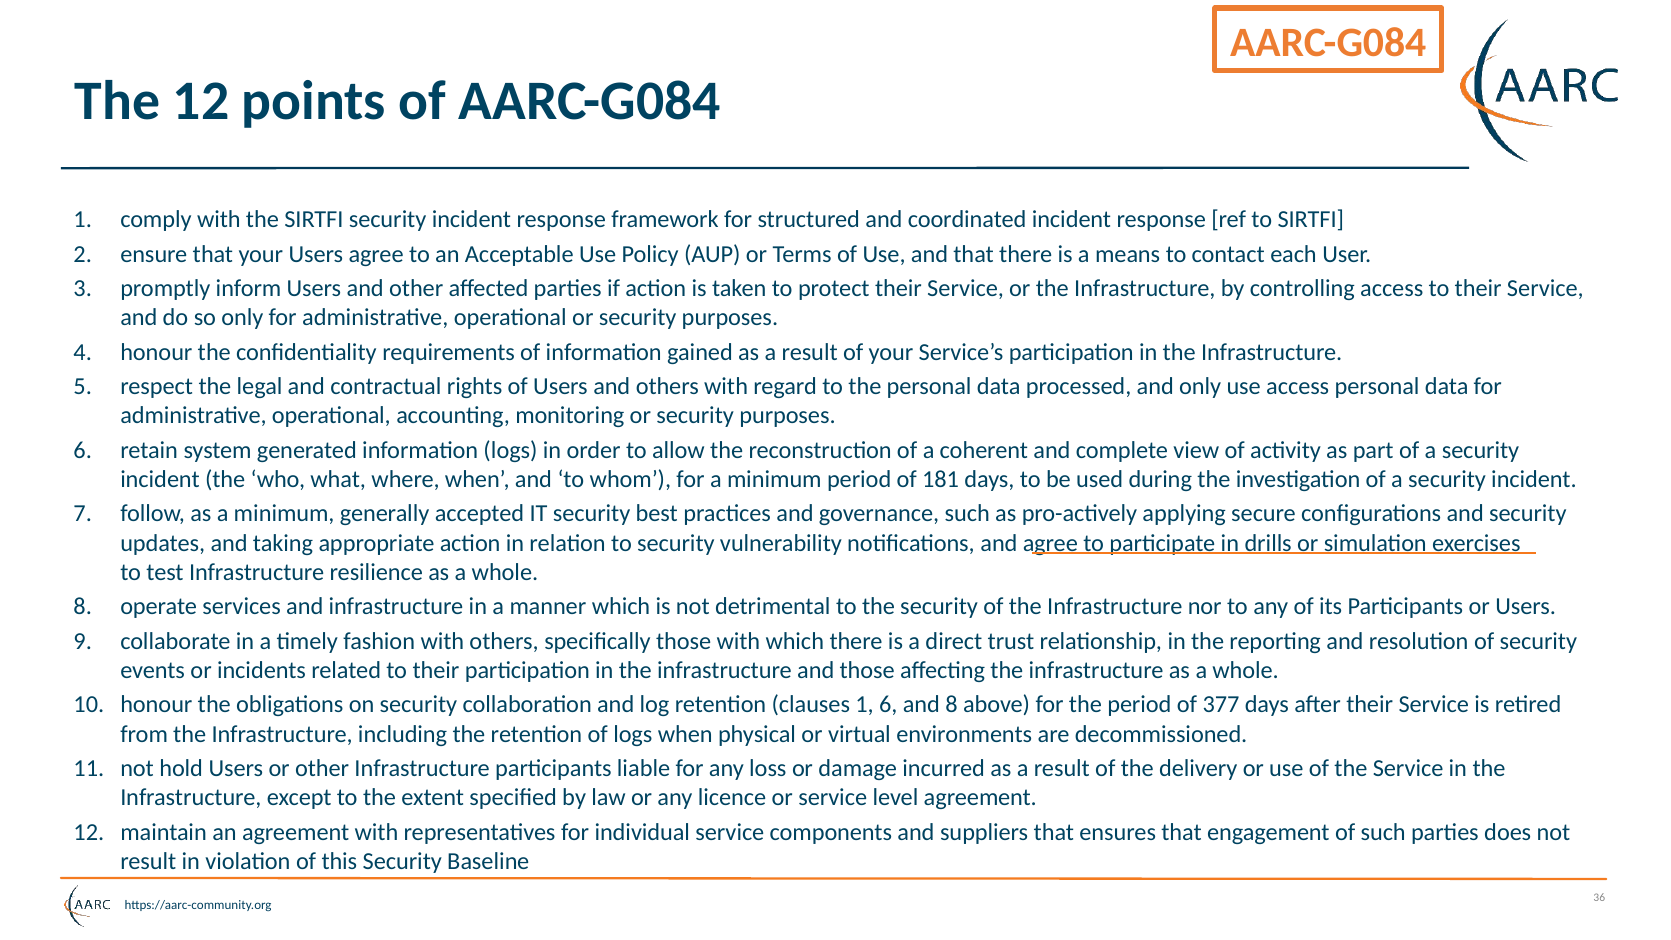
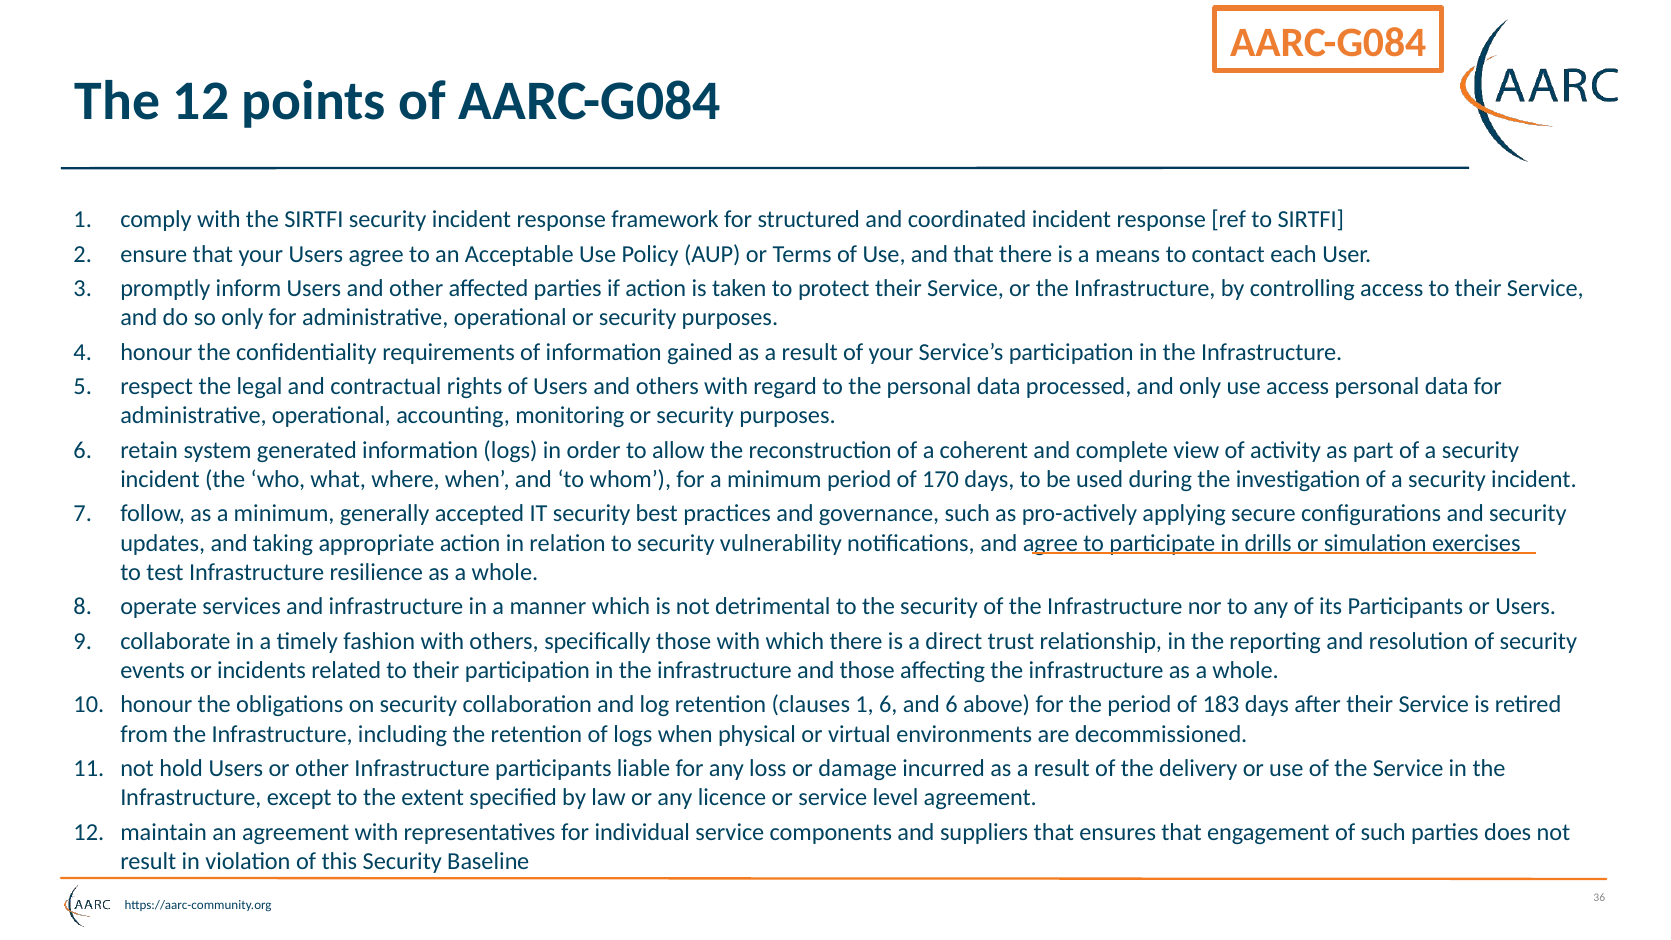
181: 181 -> 170 (941, 480)
and 8: 8 -> 6 (951, 705)
377: 377 -> 183 (1221, 705)
